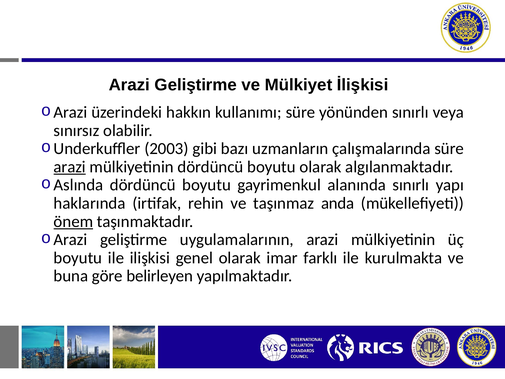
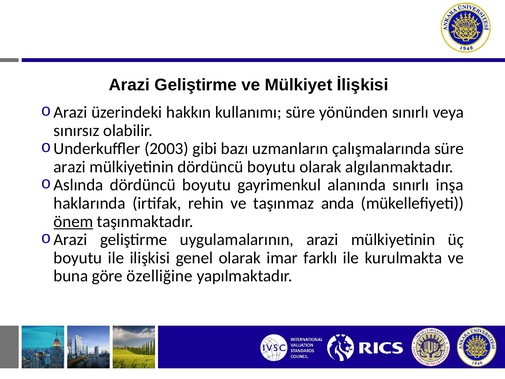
arazi underline: present -> none (70, 167)
yapı: yapı -> inşa (450, 185)
belirleyen: belirleyen -> özelliğine (160, 276)
